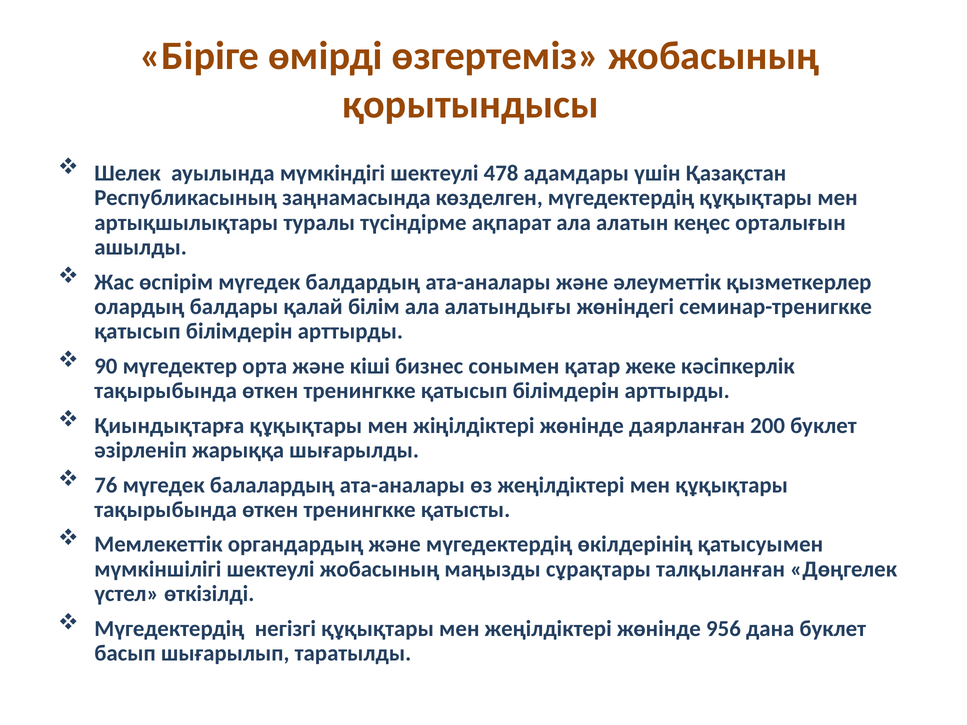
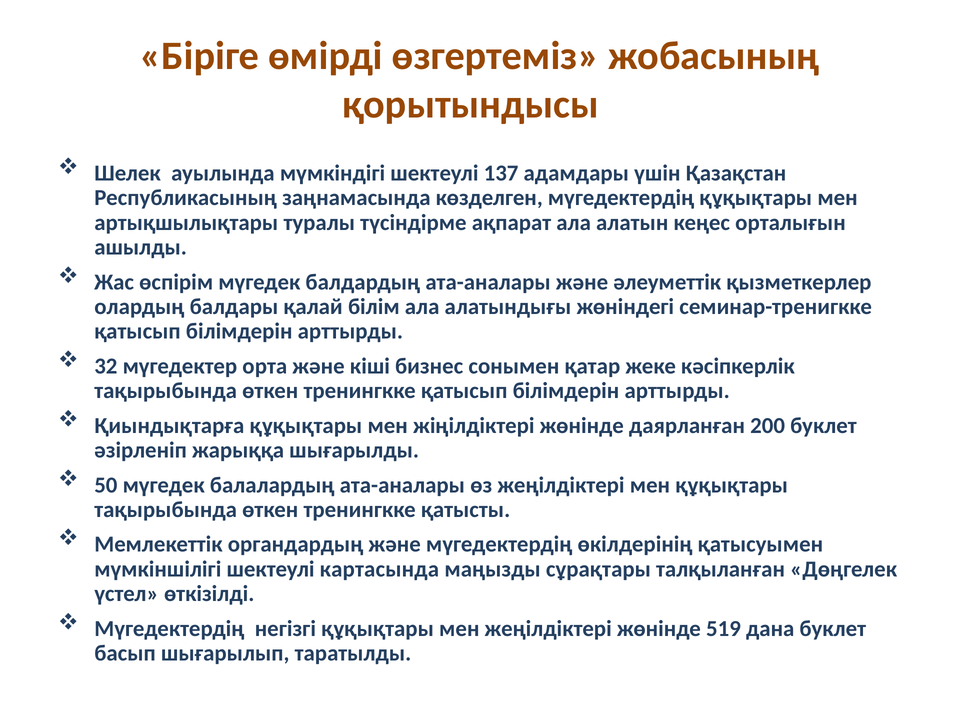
478: 478 -> 137 (501, 173)
90: 90 -> 32 (106, 366)
76: 76 -> 50 (106, 485)
шектеулі жобасының: жобасының -> картасында (379, 569)
956: 956 -> 519 (723, 629)
